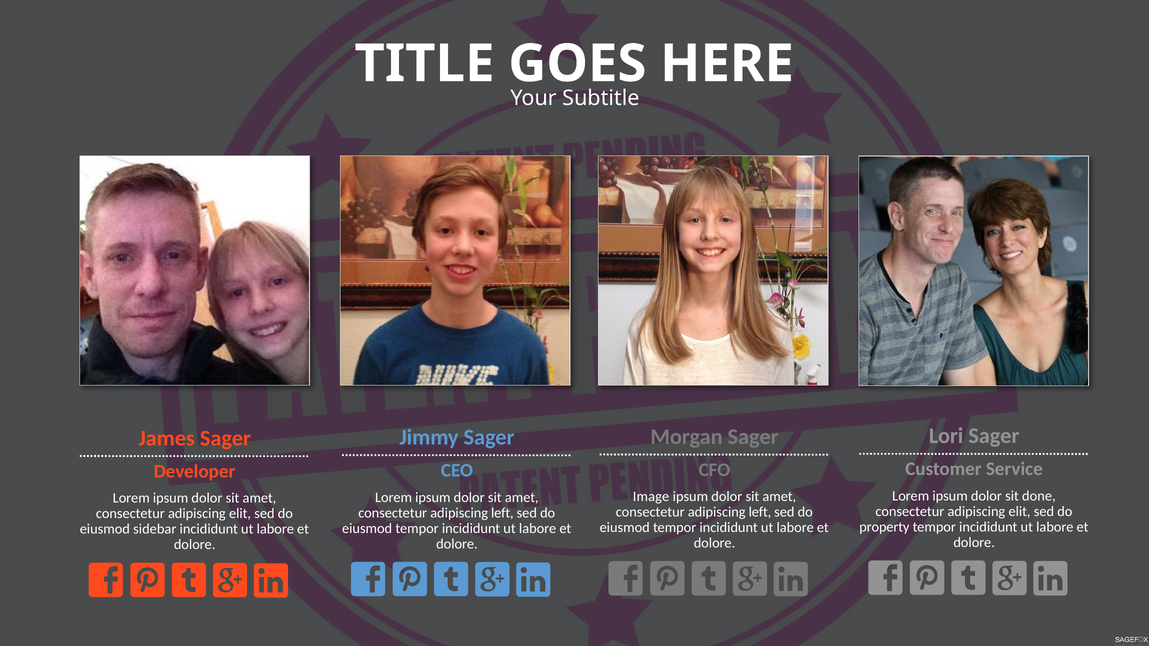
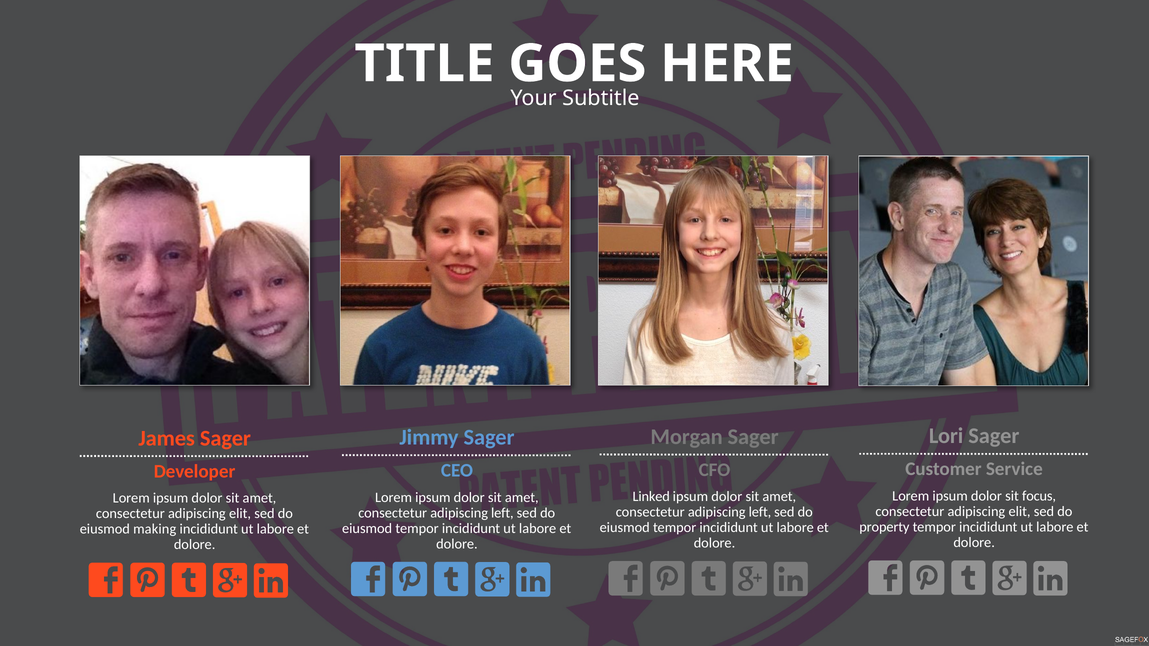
done: done -> focus (1039, 496)
Image: Image -> Linked (651, 497)
sidebar: sidebar -> making (155, 530)
